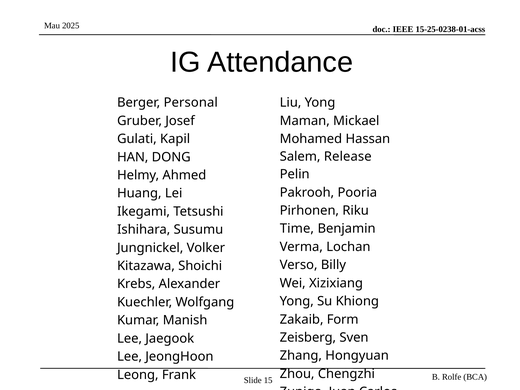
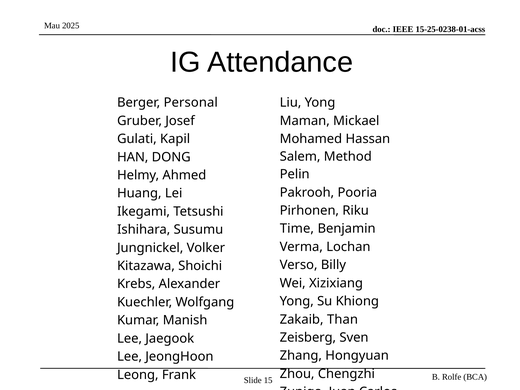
Release: Release -> Method (348, 157)
Form: Form -> Than (343, 319)
